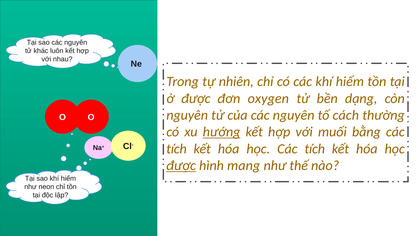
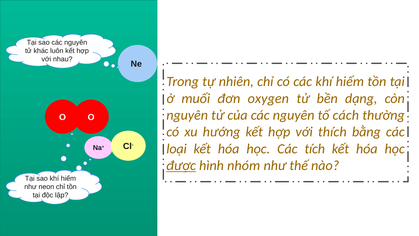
ở được: được -> muối (196, 98)
hướng underline: present -> none (222, 132)
muối: muối -> thích (332, 132)
tích: tích -> loại (177, 149)
mang: mang -> nhóm (244, 165)
